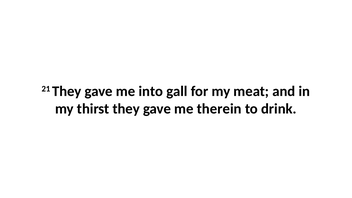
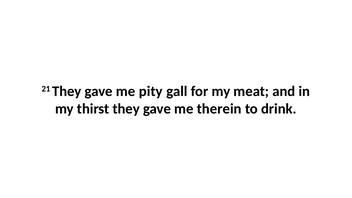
into: into -> pity (151, 91)
